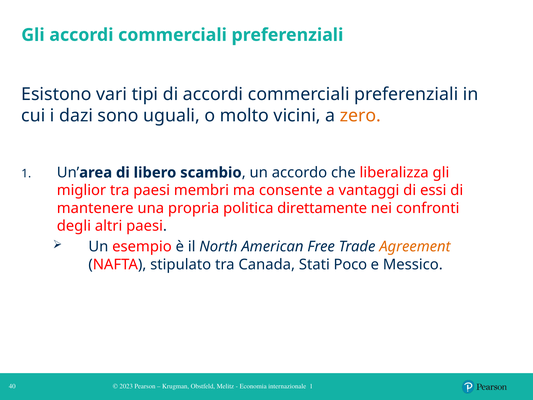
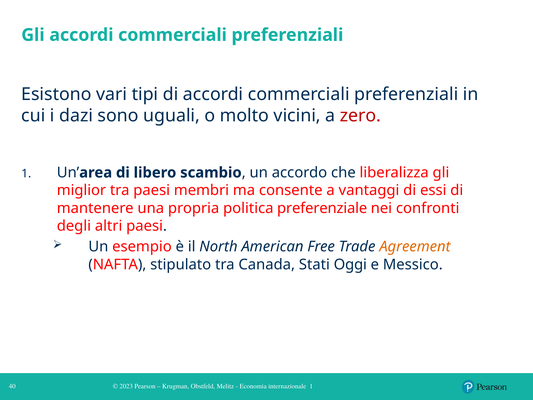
zero colour: orange -> red (360, 116)
direttamente: direttamente -> preferenziale (322, 208)
Poco: Poco -> Oggi (350, 264)
